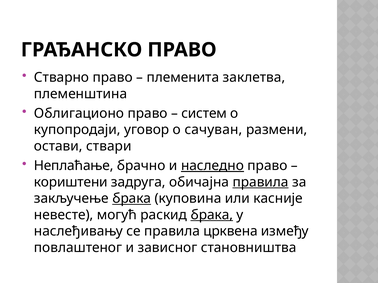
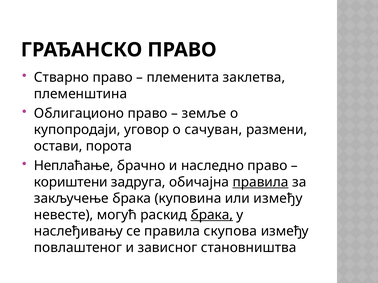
систем: систем -> земље (204, 114)
ствари: ствари -> порота (109, 146)
наследно underline: present -> none (212, 166)
брака underline: present -> none (132, 199)
или касније: касније -> између (278, 199)
црквена: црквена -> скупова (230, 232)
